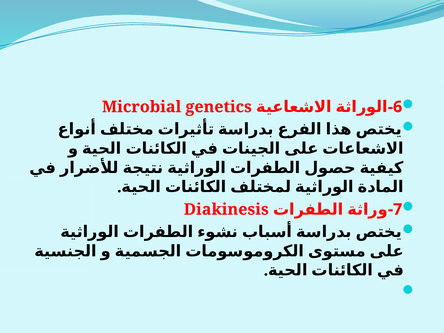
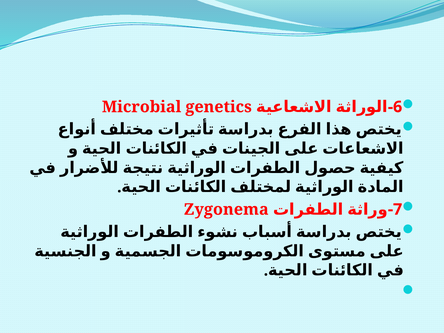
Diakinesis: Diakinesis -> Zygonema (226, 209)
